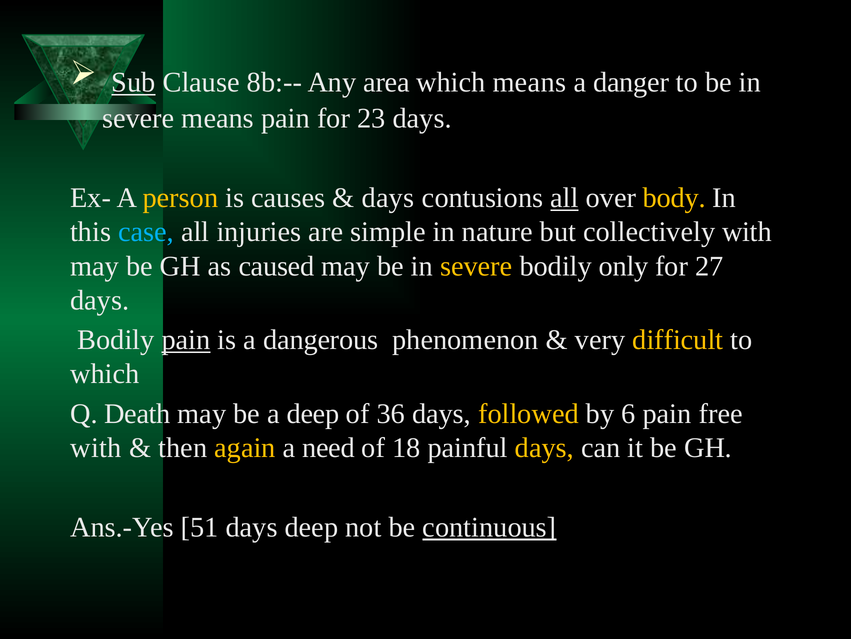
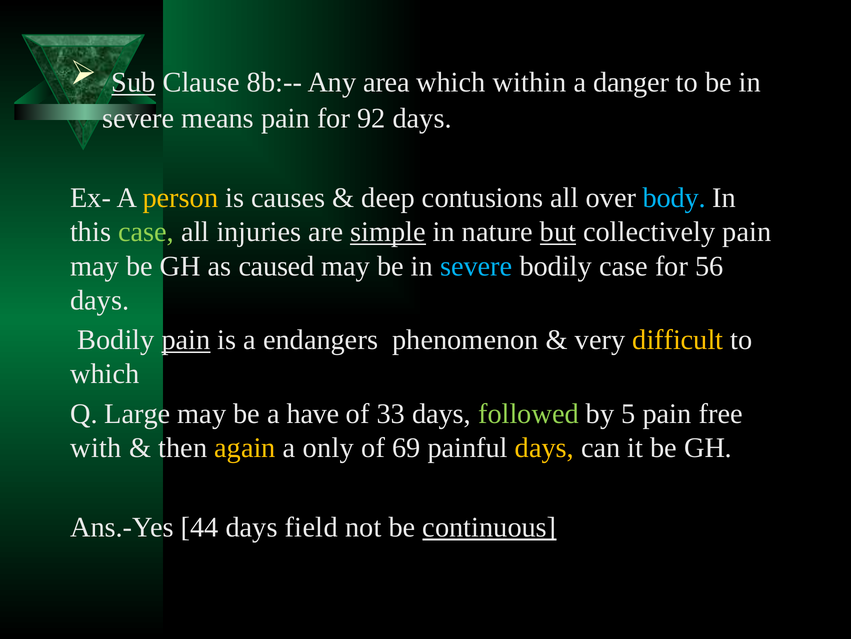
which means: means -> within (529, 82)
23: 23 -> 92 (371, 118)
days: days -> deep (388, 198)
all underline: present -> none (565, 198)
body colour: yellow -> light blue (674, 198)
case colour: light blue -> light green (146, 232)
simple underline: none -> present (388, 232)
but underline: none -> present (558, 232)
collectively with: with -> pain (747, 232)
severe colour: yellow -> light blue (476, 266)
bodily only: only -> case (624, 266)
27: 27 -> 56 (709, 266)
dangerous: dangerous -> endangers (321, 340)
Death: Death -> Large (137, 413)
a deep: deep -> have (313, 413)
36: 36 -> 33 (391, 413)
followed colour: yellow -> light green (529, 413)
6: 6 -> 5 (629, 413)
need: need -> only (328, 447)
18: 18 -> 69 (406, 447)
51: 51 -> 44 (200, 527)
days deep: deep -> field (311, 527)
